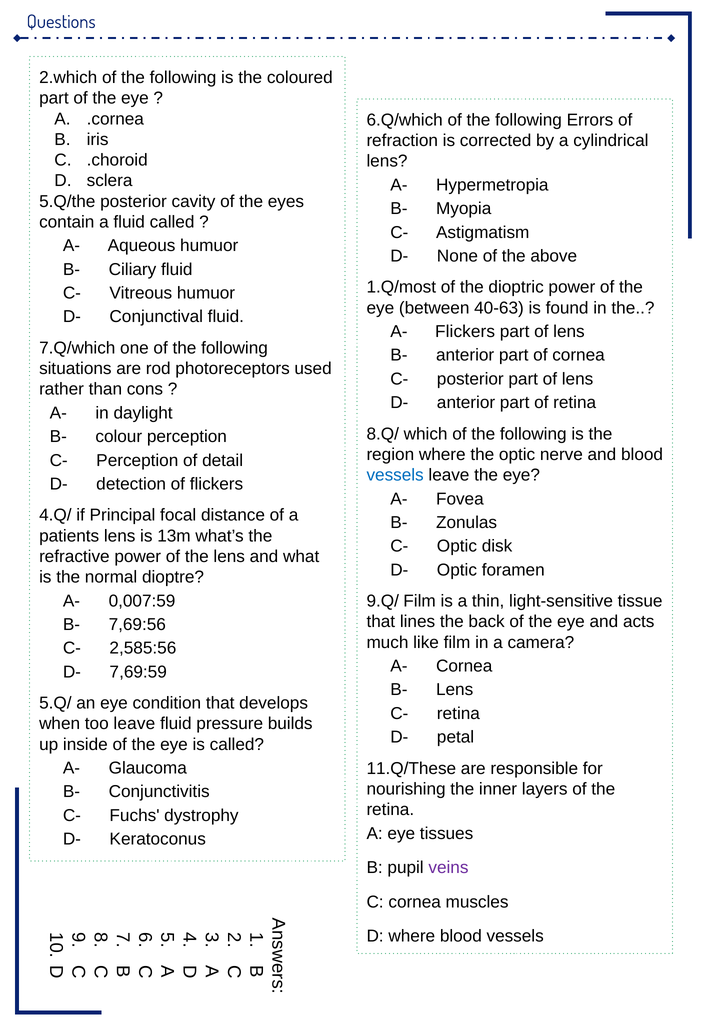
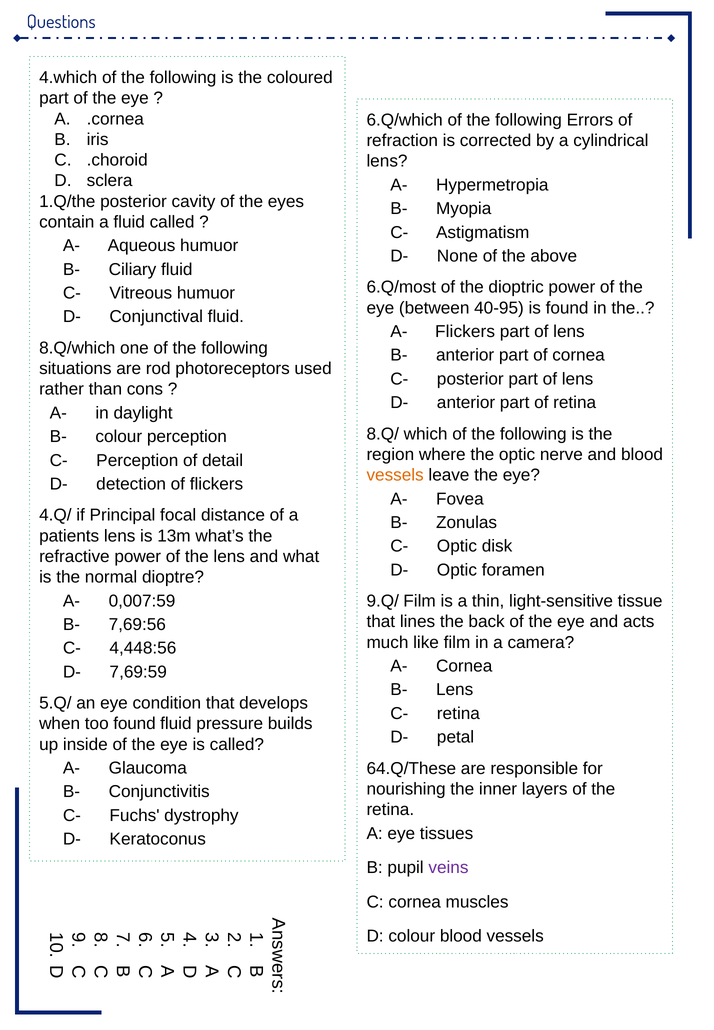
2.which: 2.which -> 4.which (68, 78)
5.Q/the: 5.Q/the -> 1.Q/the (67, 202)
1.Q/most: 1.Q/most -> 6.Q/most (401, 288)
40-63: 40-63 -> 40-95 (499, 308)
7.Q/which: 7.Q/which -> 8.Q/which (77, 348)
vessels colour: blue -> orange (395, 476)
2,585:56: 2,585:56 -> 4,448:56 (143, 649)
too leave: leave -> found (135, 724)
11.Q/These: 11.Q/These -> 64.Q/These (411, 769)
D where: where -> colour (412, 937)
